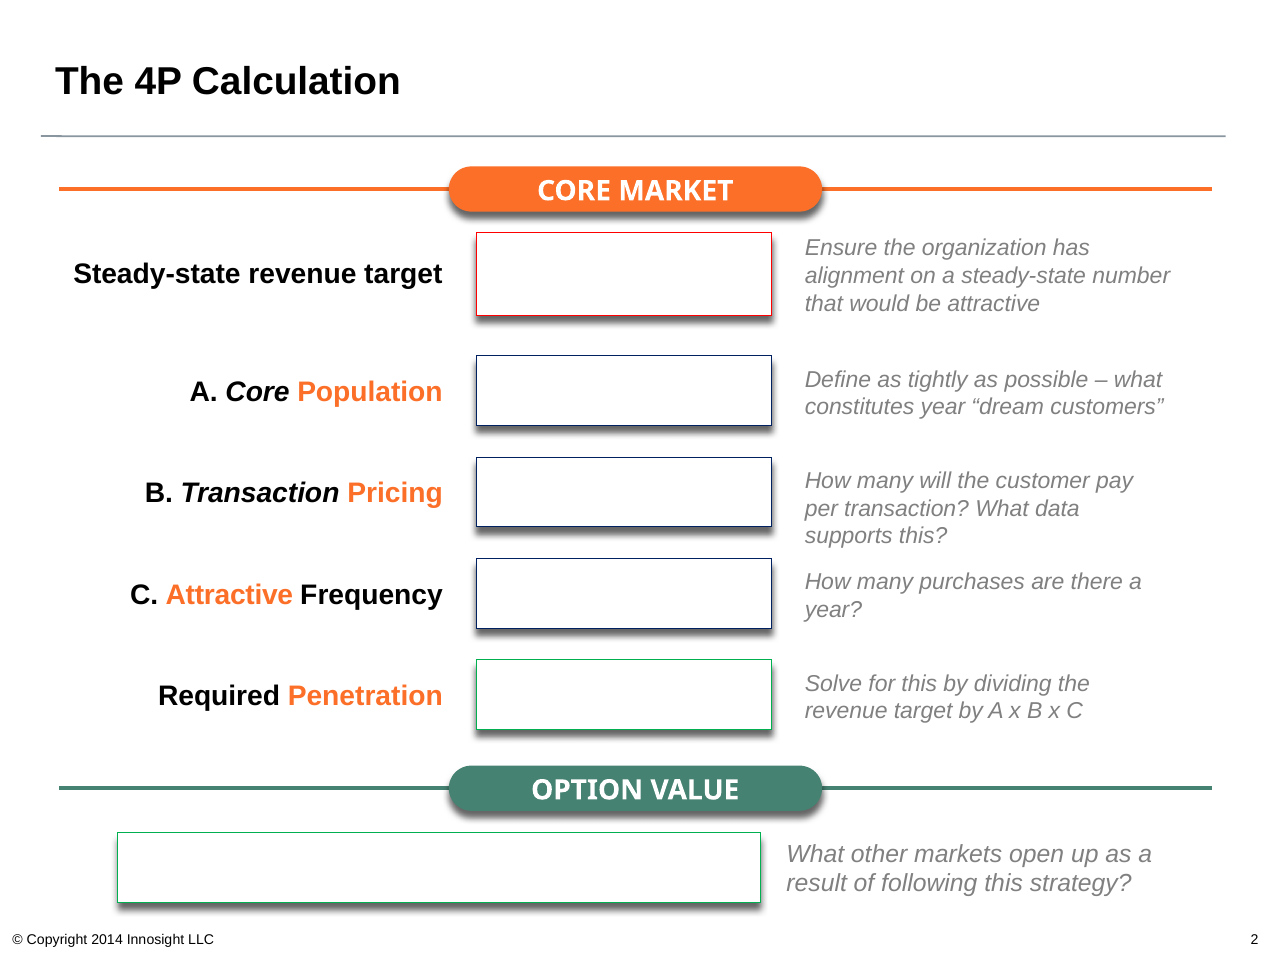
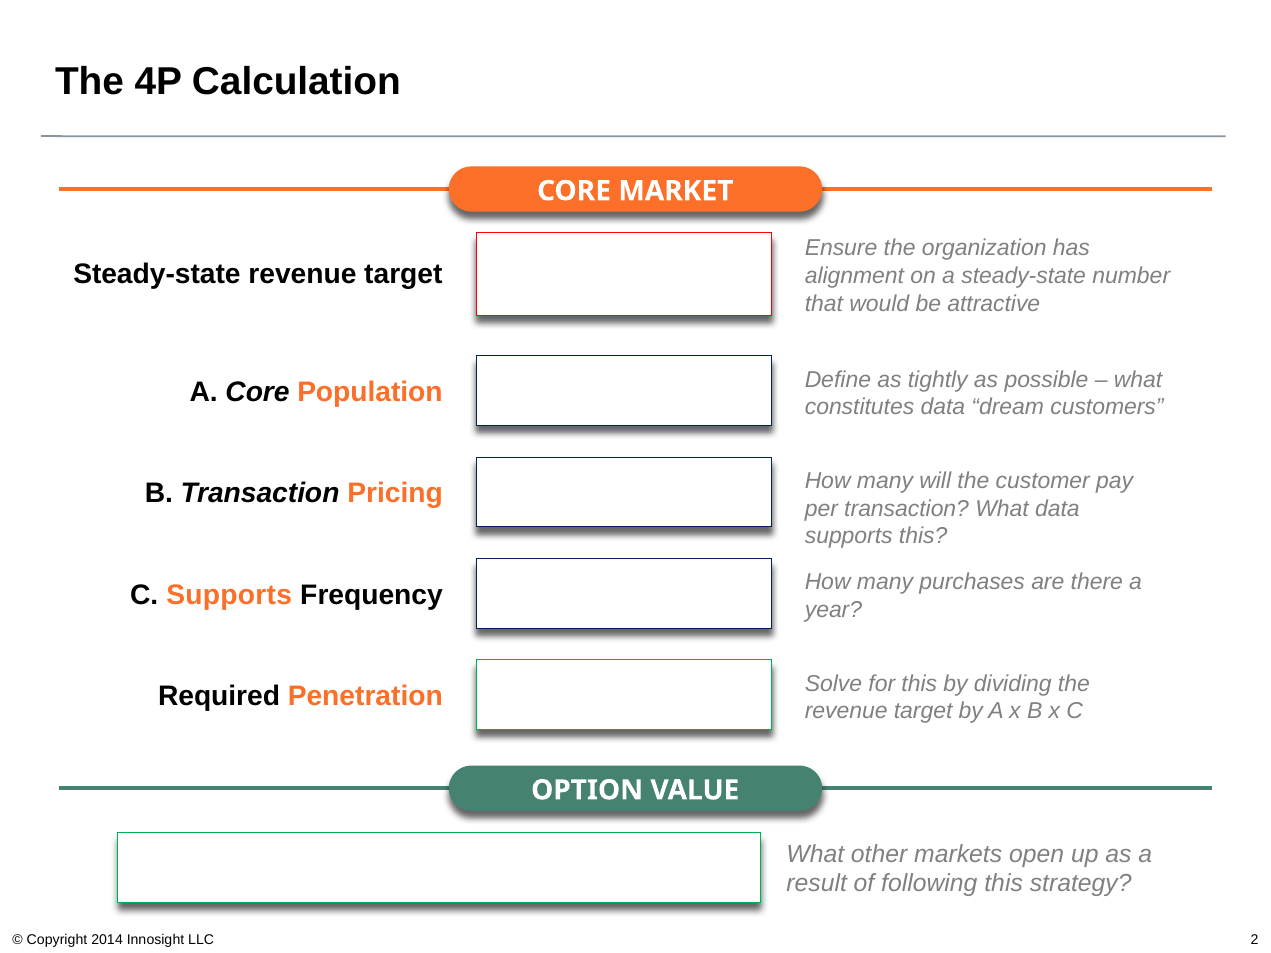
constitutes year: year -> data (943, 407)
C Attractive: Attractive -> Supports (229, 595)
